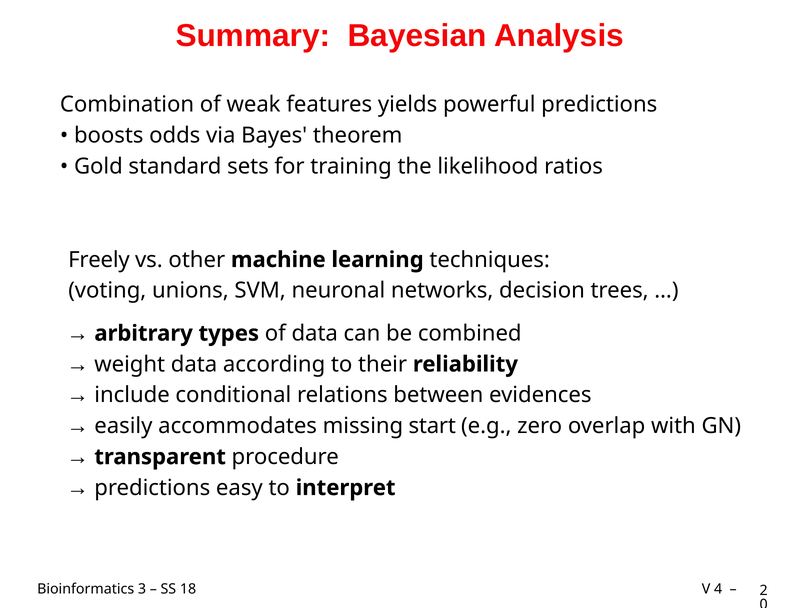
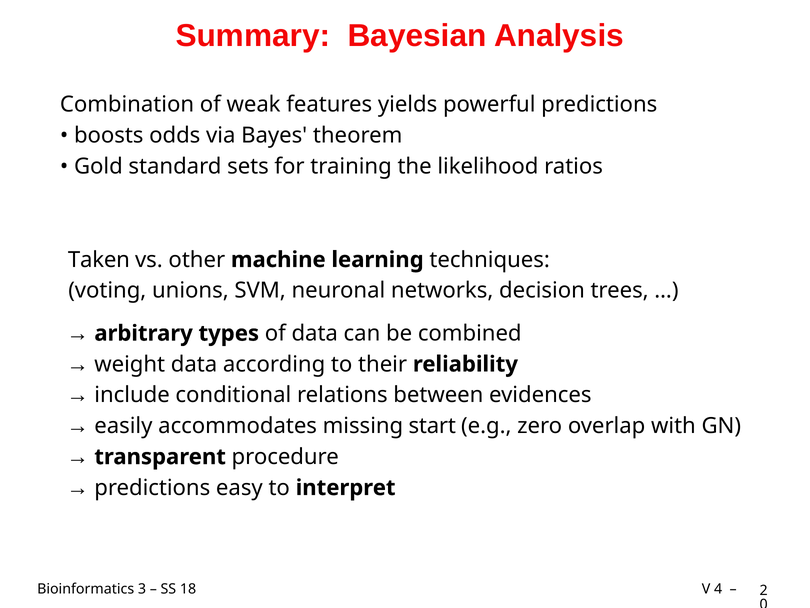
Freely: Freely -> Taken (99, 260)
